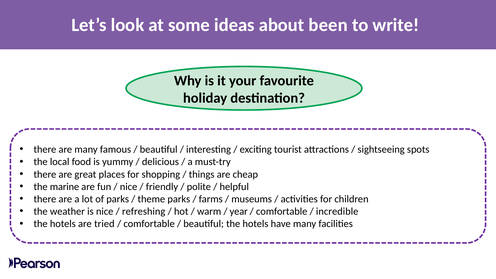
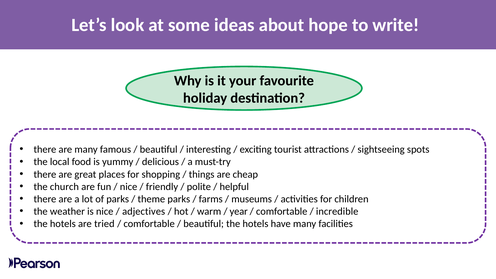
been: been -> hope (328, 25)
marine: marine -> church (64, 187)
refreshing: refreshing -> adjectives (144, 211)
